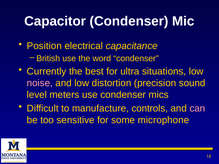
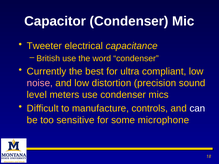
Position: Position -> Tweeter (44, 46)
situations: situations -> compliant (164, 72)
can colour: pink -> white (197, 109)
